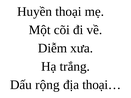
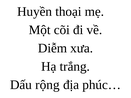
thoại…: thoại… -> phúc… (102, 85)
